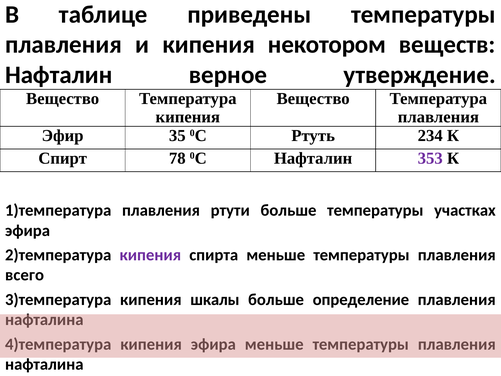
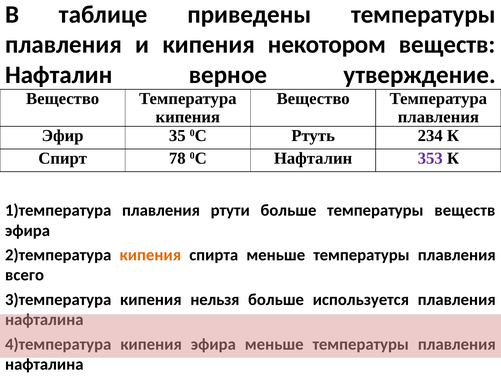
температуры участках: участках -> веществ (465, 210)
кипения colour: purple -> orange (150, 255)
шкалы: шкалы -> нельзя (215, 299)
определение: определение -> используется (361, 299)
